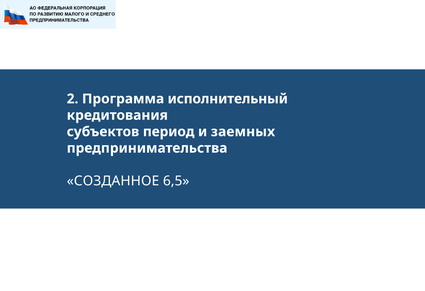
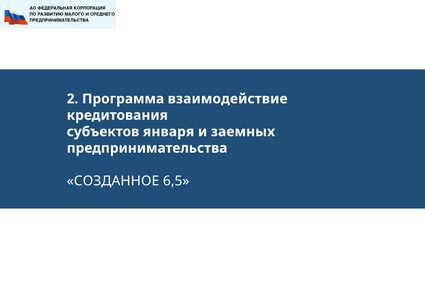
исполнительный: исполнительный -> взаимодействие (228, 99)
период: период -> января (169, 132)
